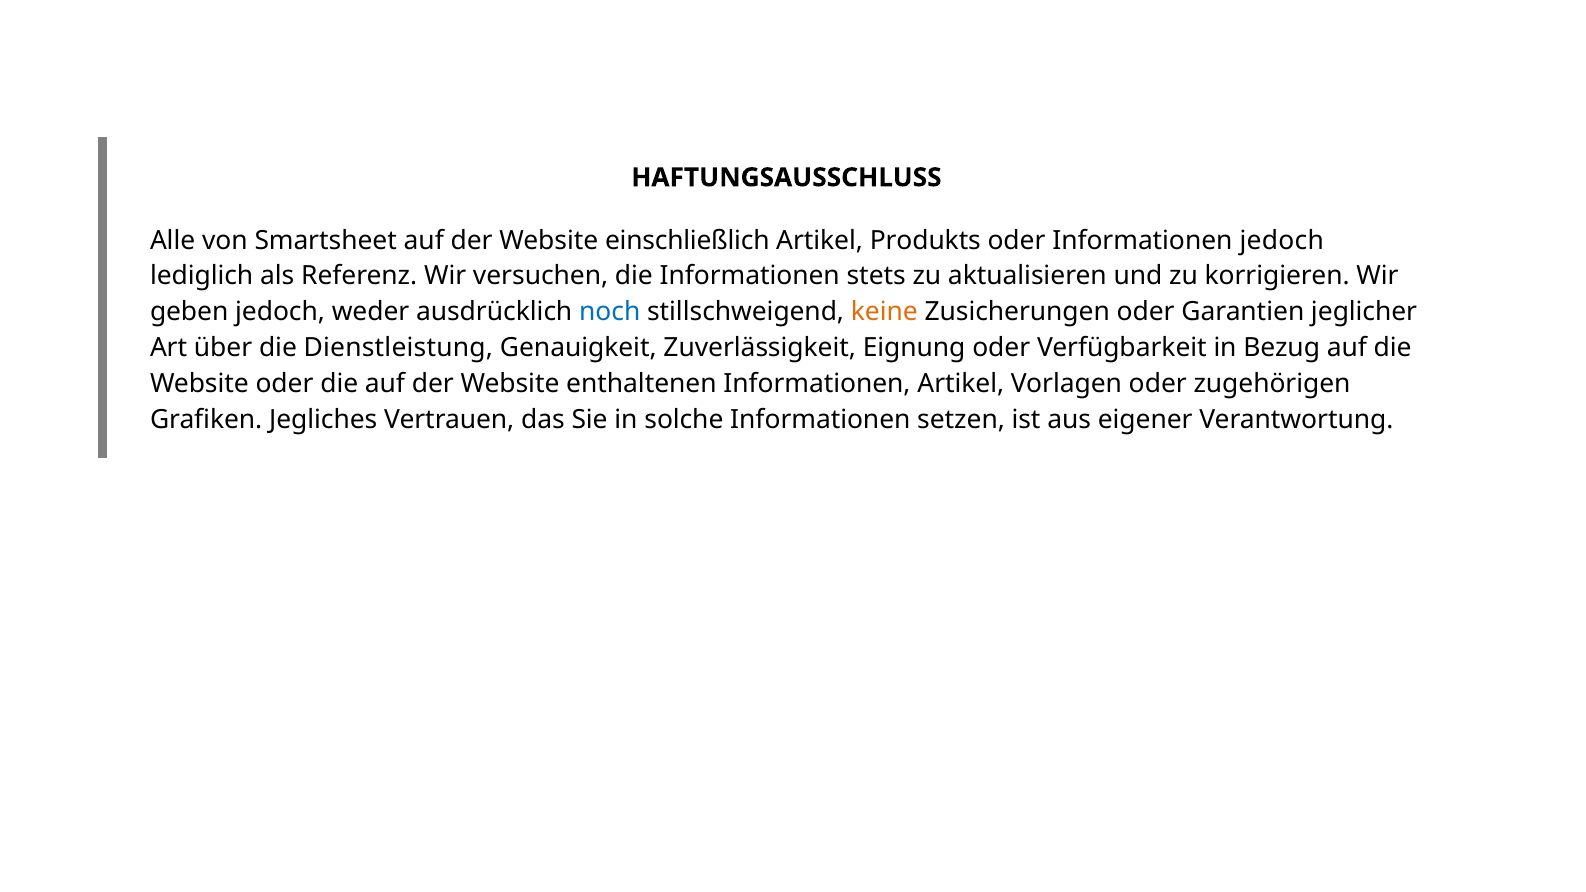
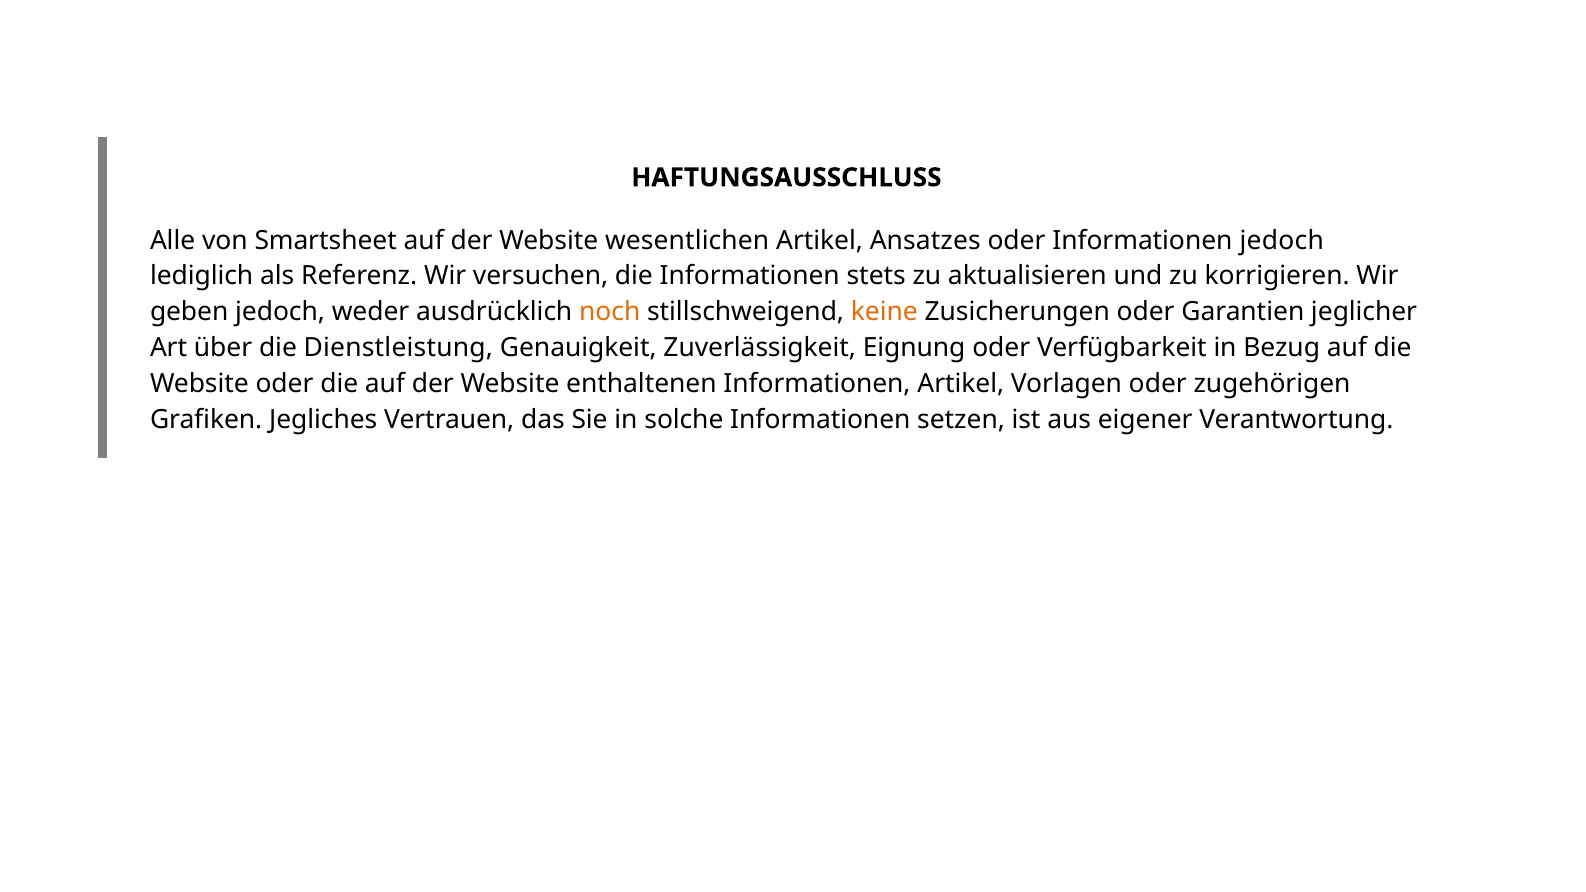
einschließlich: einschließlich -> wesentlichen (687, 240)
Produkts: Produkts -> Ansatzes (925, 240)
noch colour: blue -> orange (610, 312)
